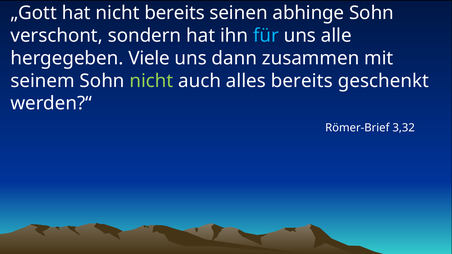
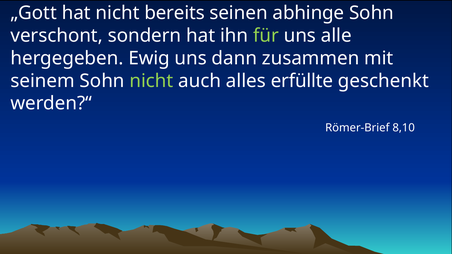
für colour: light blue -> light green (266, 36)
Viele: Viele -> Ewig (149, 58)
alles bereits: bereits -> erfüllte (302, 81)
3,32: 3,32 -> 8,10 (404, 128)
